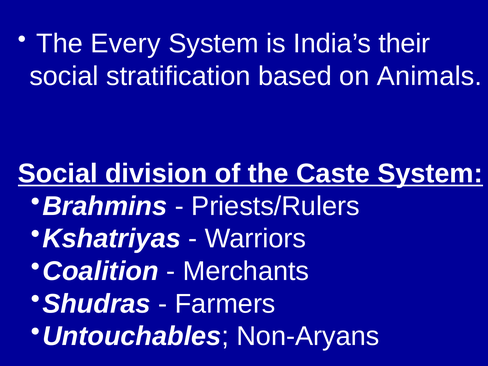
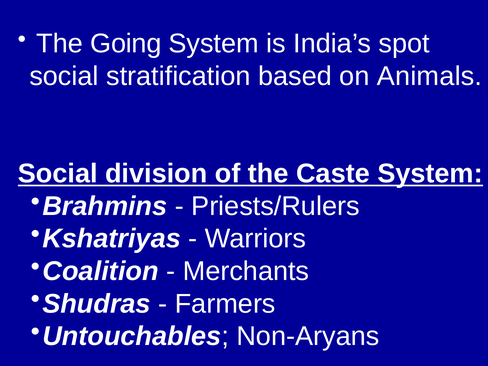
Every: Every -> Going (126, 44)
their: their -> spot (404, 44)
